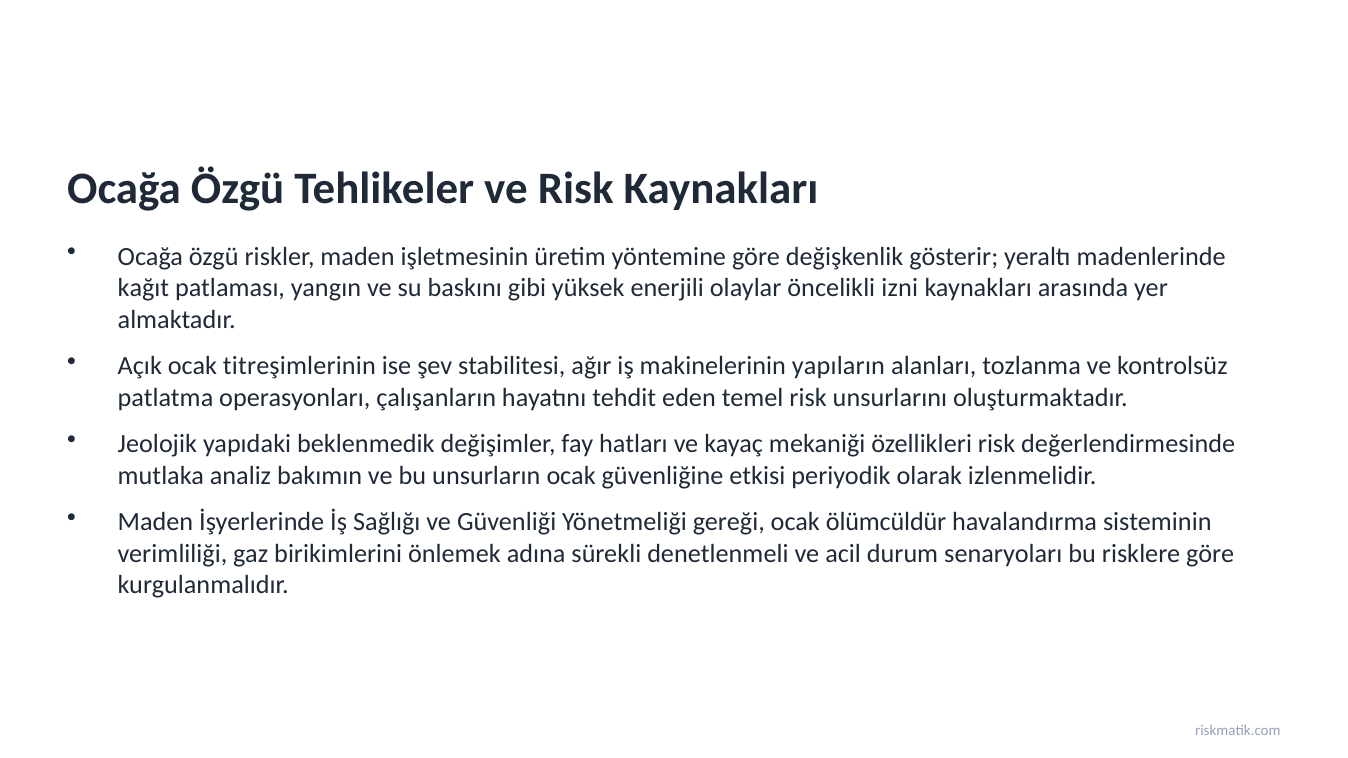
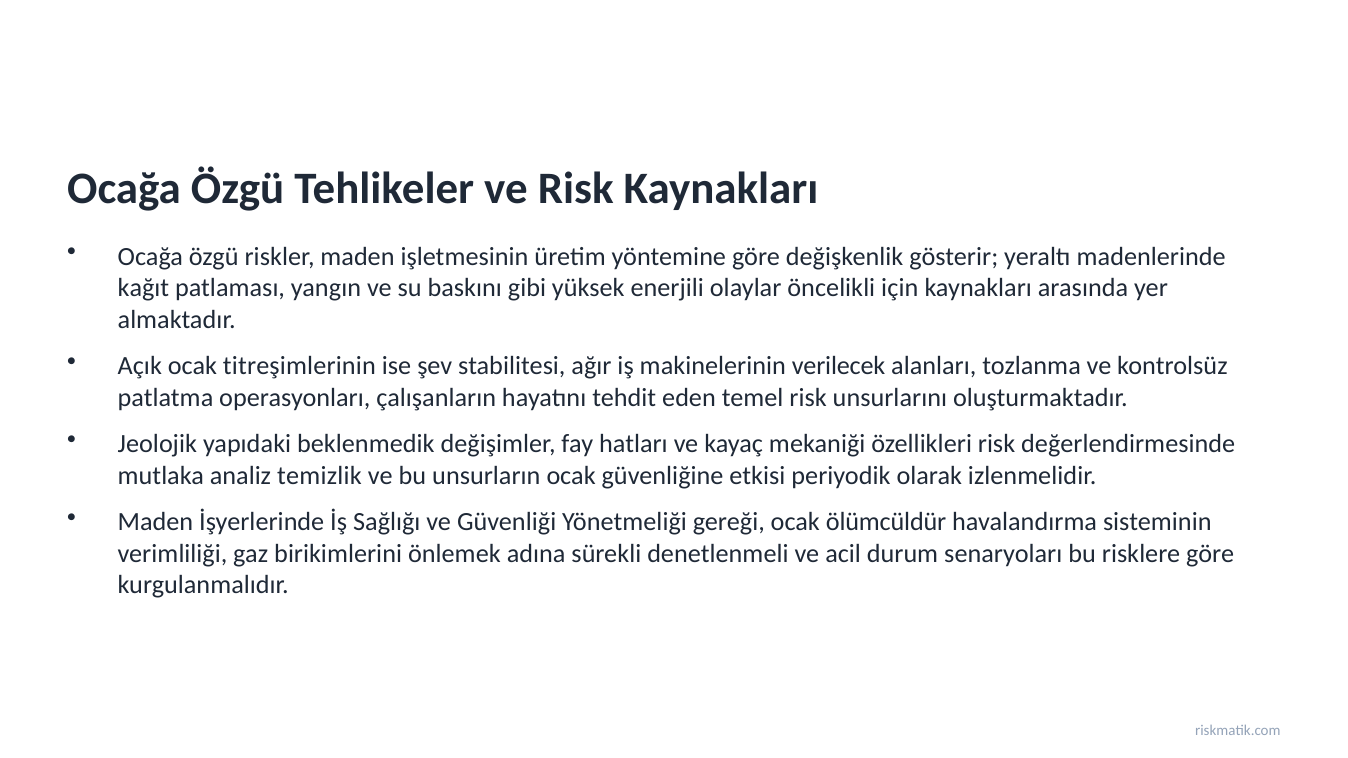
izni: izni -> için (900, 288)
yapıların: yapıların -> verilecek (839, 366)
bakımın: bakımın -> temizlik (319, 476)
